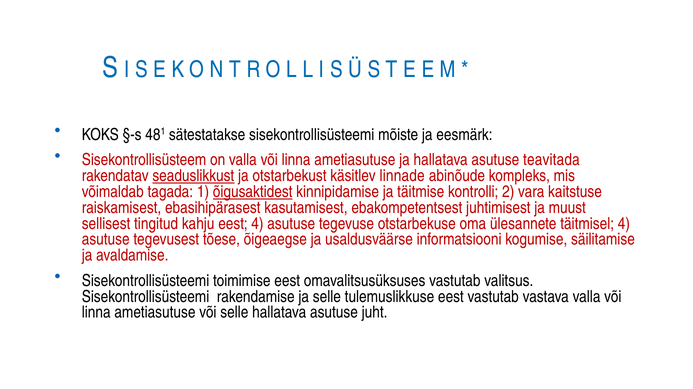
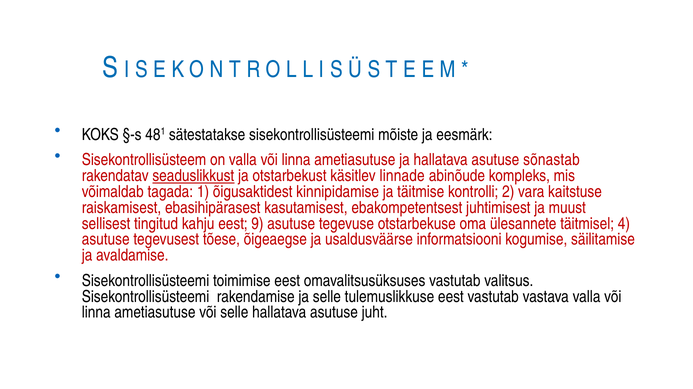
teavitada: teavitada -> sõnastab (551, 160)
õigusaktidest underline: present -> none (253, 192)
eest 4: 4 -> 9 (257, 224)
